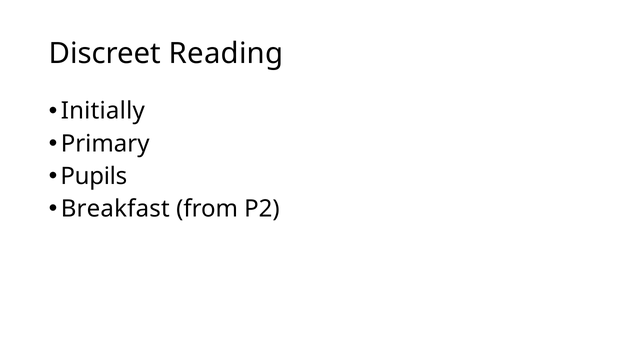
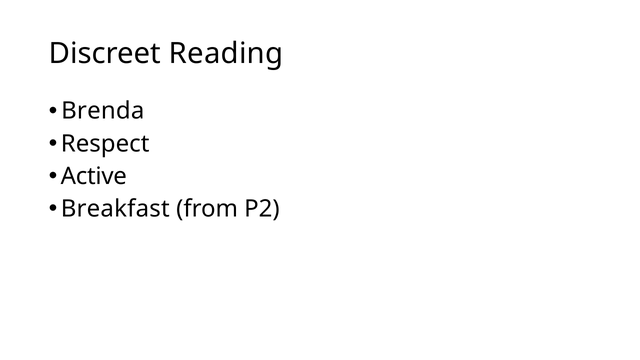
Initially: Initially -> Brenda (103, 111)
Primary: Primary -> Respect (105, 144)
Pupils: Pupils -> Active (94, 176)
